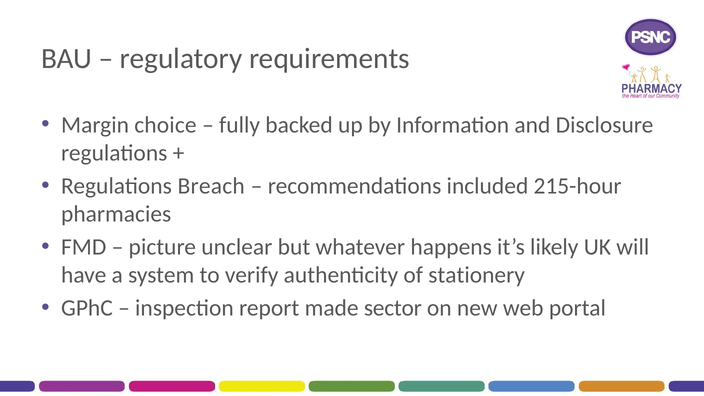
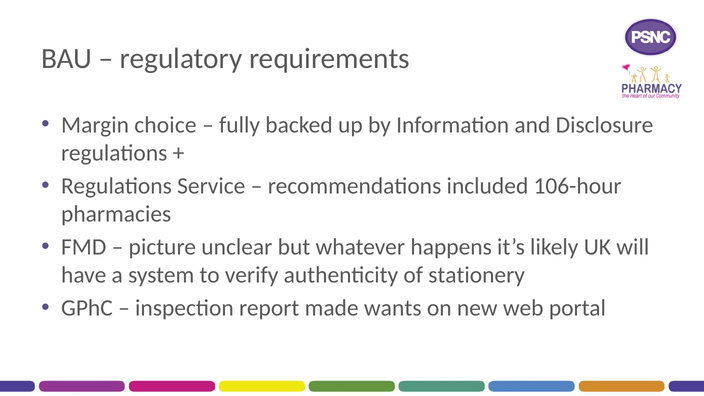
Breach: Breach -> Service (211, 186)
215-hour: 215-hour -> 106-hour (578, 186)
sector: sector -> wants (393, 308)
